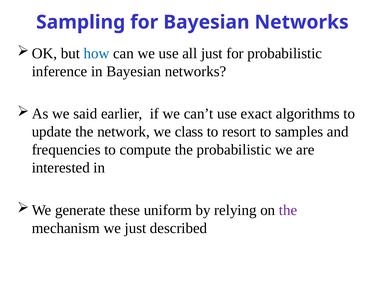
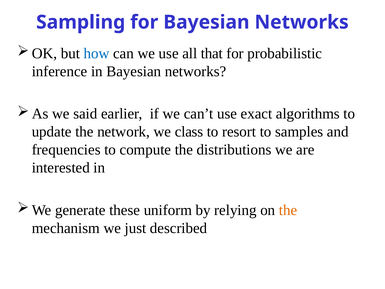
all just: just -> that (212, 53)
the probabilistic: probabilistic -> distributions (234, 150)
the colour: purple -> orange (288, 210)
